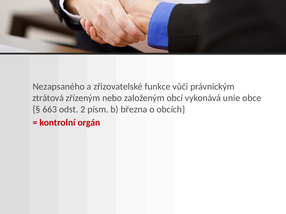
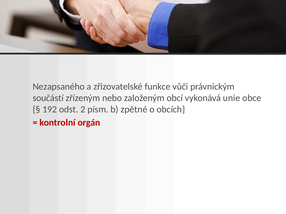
ztrátová: ztrátová -> součástí (48, 98)
663: 663 -> 192 (50, 110)
března: března -> zpětné (134, 110)
